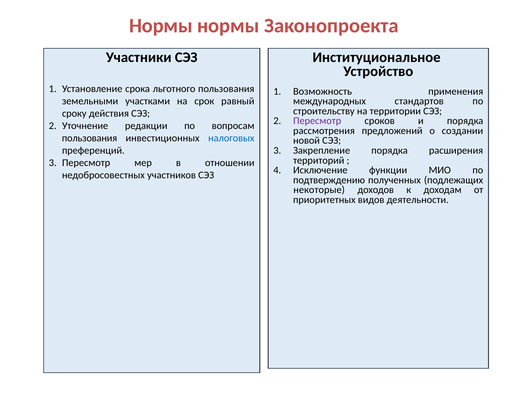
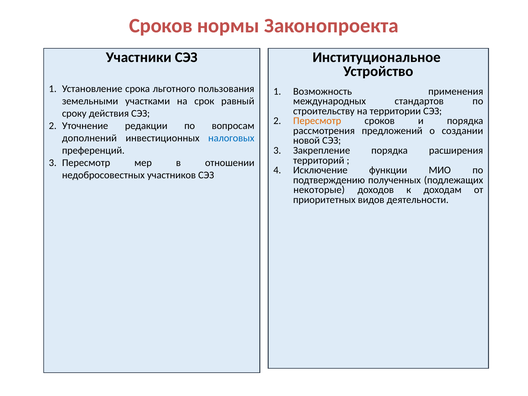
Нормы: Нормы -> Сроков (161, 26)
Пересмотр colour: purple -> orange (317, 121)
пользования: пользования -> дополнений (89, 138)
